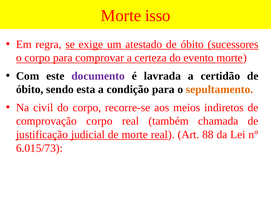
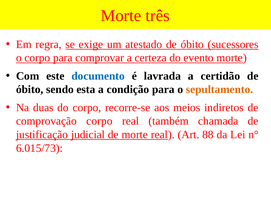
isso: isso -> três (158, 16)
documento colour: purple -> blue (98, 76)
civil: civil -> duas (43, 108)
